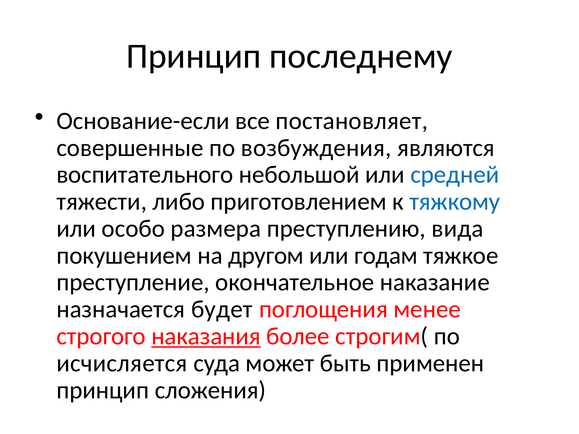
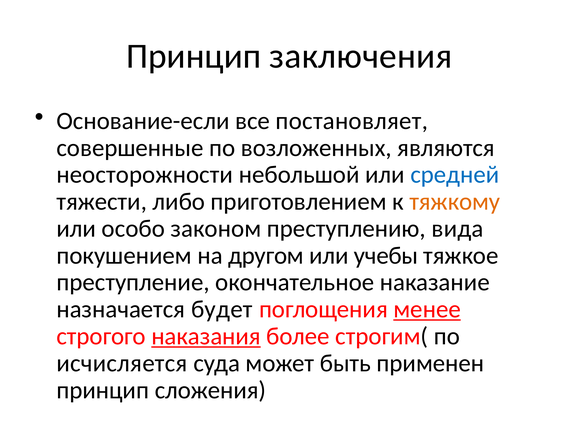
последнему: последнему -> заключения (361, 56)
возбуждения: возбуждения -> возложенных (316, 148)
воспитательного: воспитательного -> неосторожности (145, 175)
тяжкому colour: blue -> orange (455, 202)
размера: размера -> законом (216, 229)
годам: годам -> учебы (386, 256)
менее underline: none -> present (427, 310)
